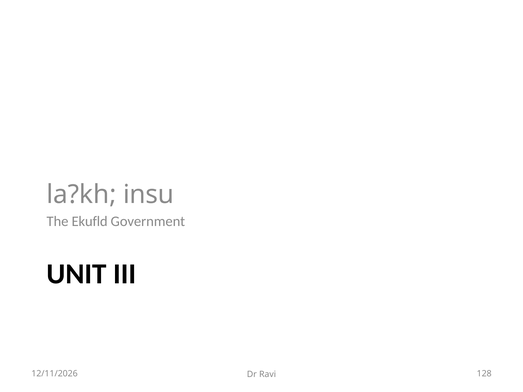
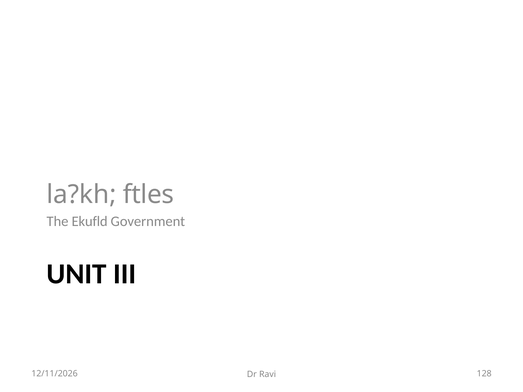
insu: insu -> ftles (148, 195)
